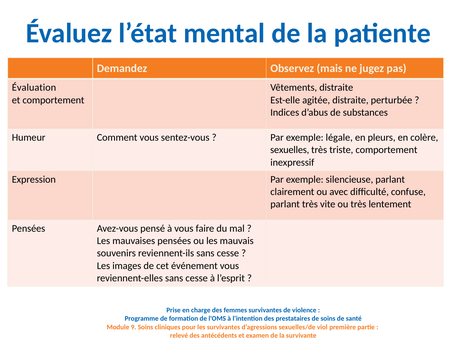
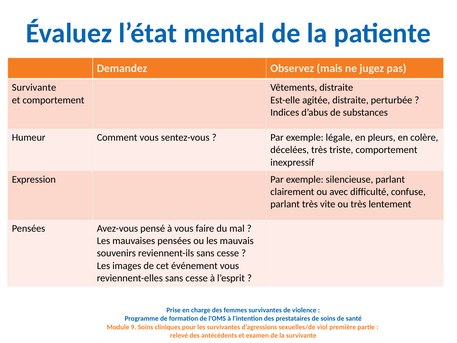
Évaluation: Évaluation -> Survivante (34, 88)
sexuelles: sexuelles -> décelées (290, 150)
